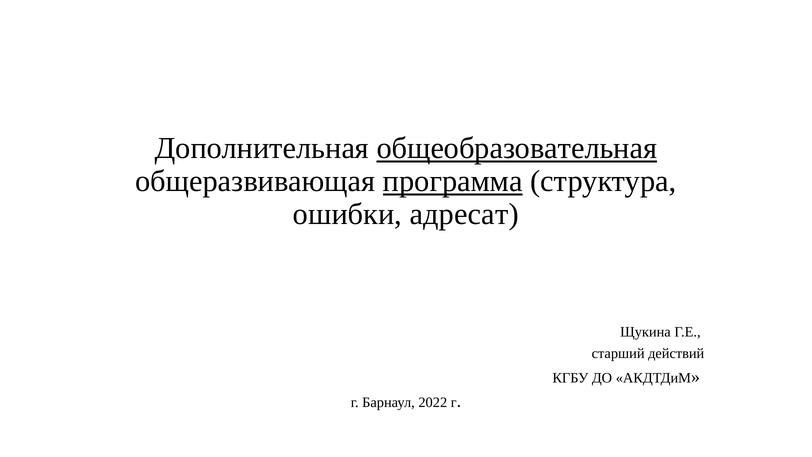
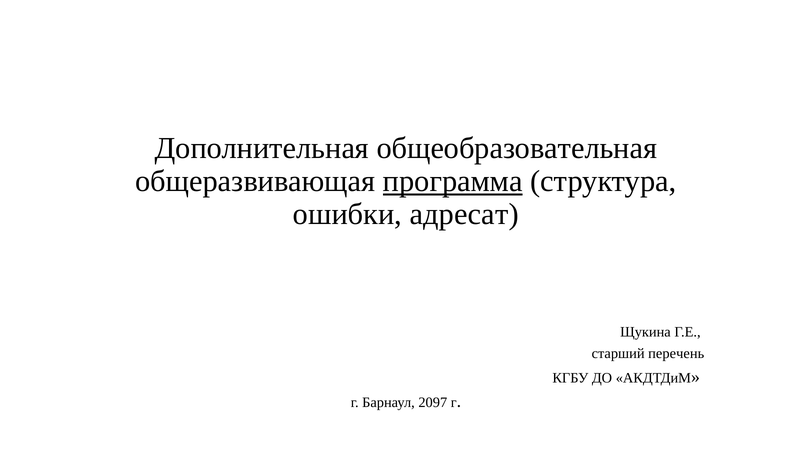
общеобразовательная underline: present -> none (517, 148)
действий: действий -> перечень (676, 353)
2022: 2022 -> 2097 (433, 403)
